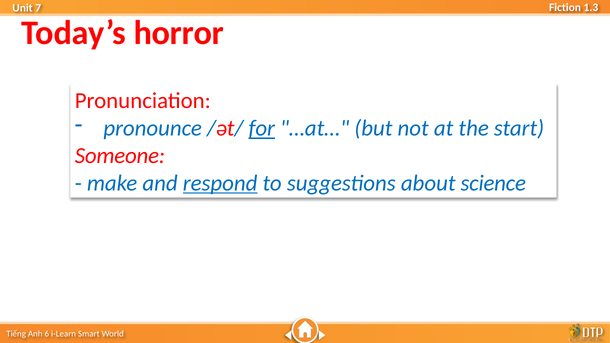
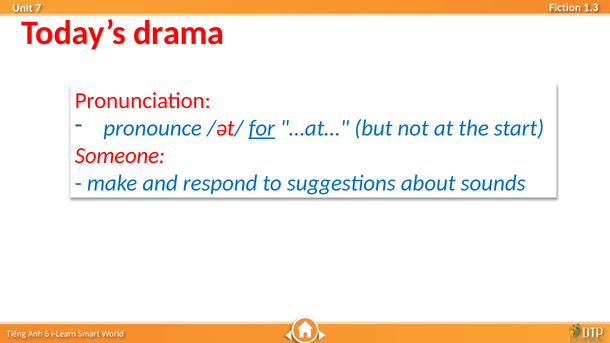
horror: horror -> drama (179, 33)
respond underline: present -> none (220, 183)
science: science -> sounds (493, 183)
